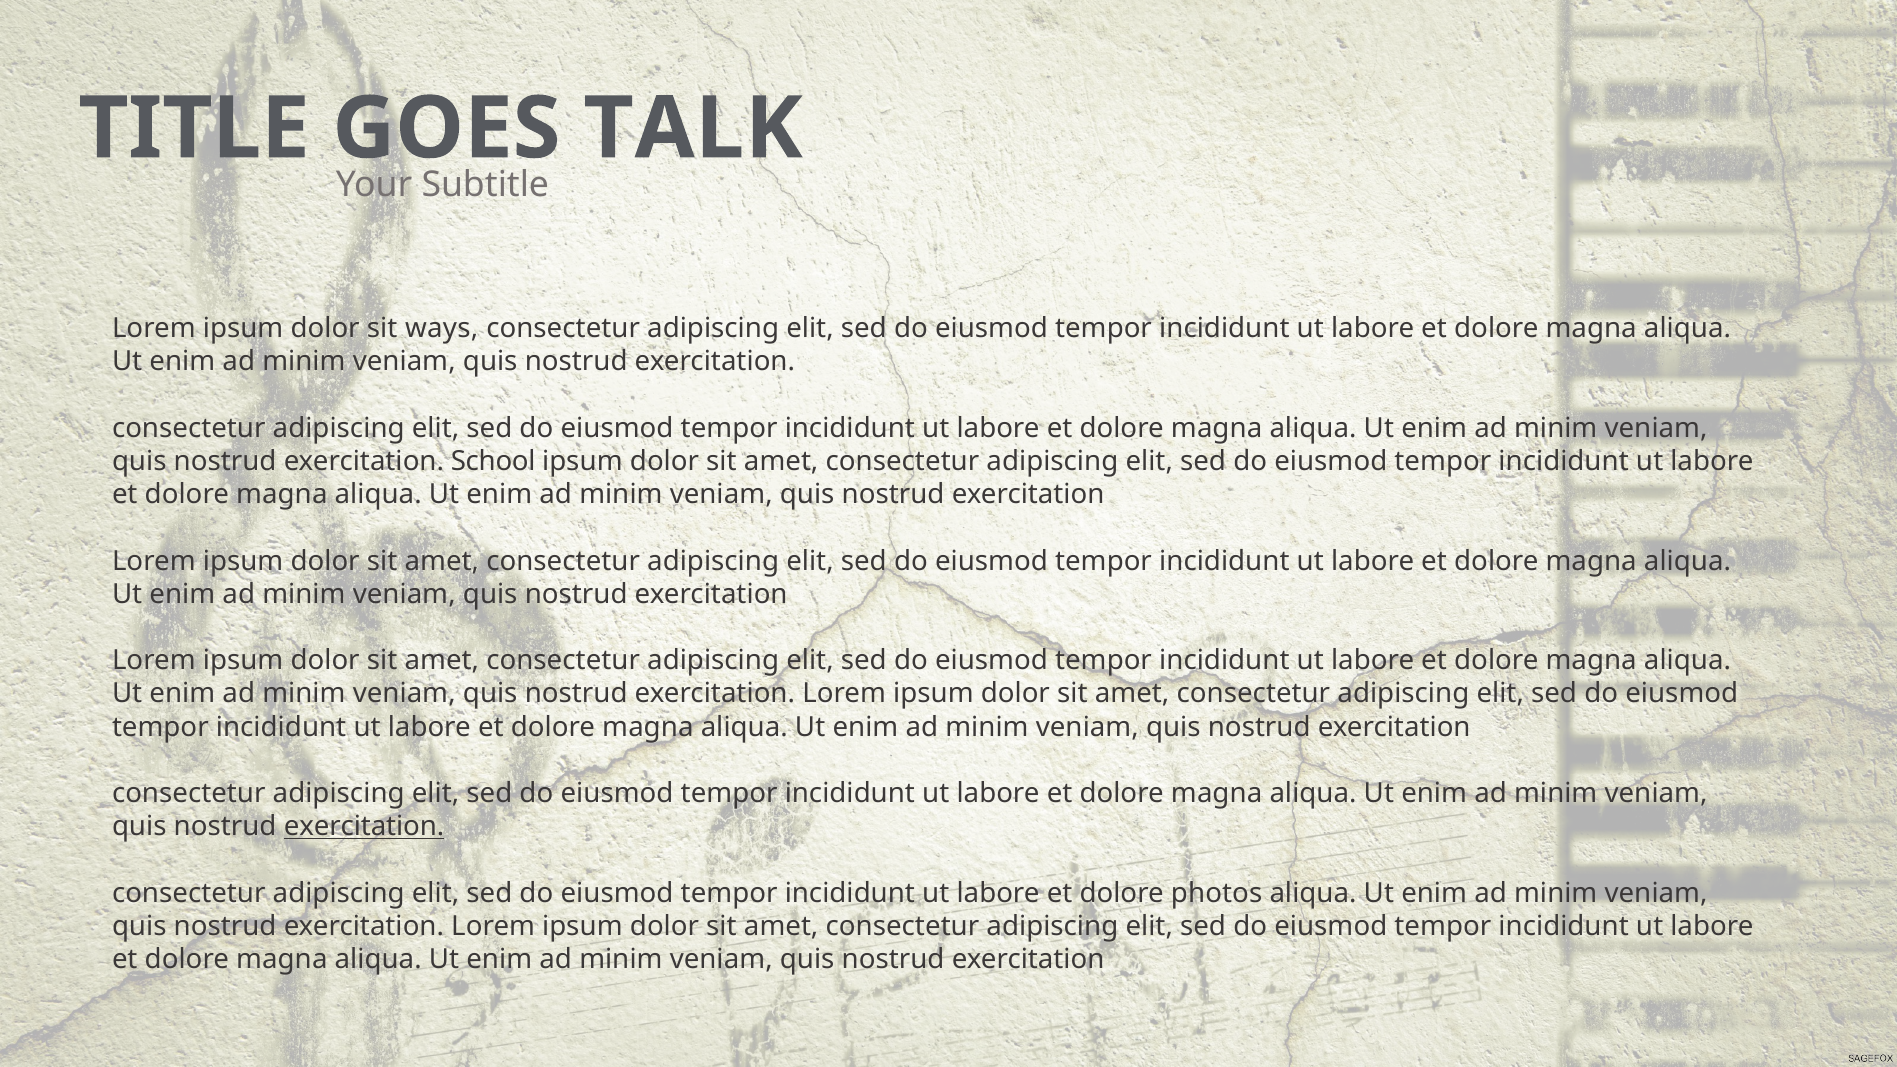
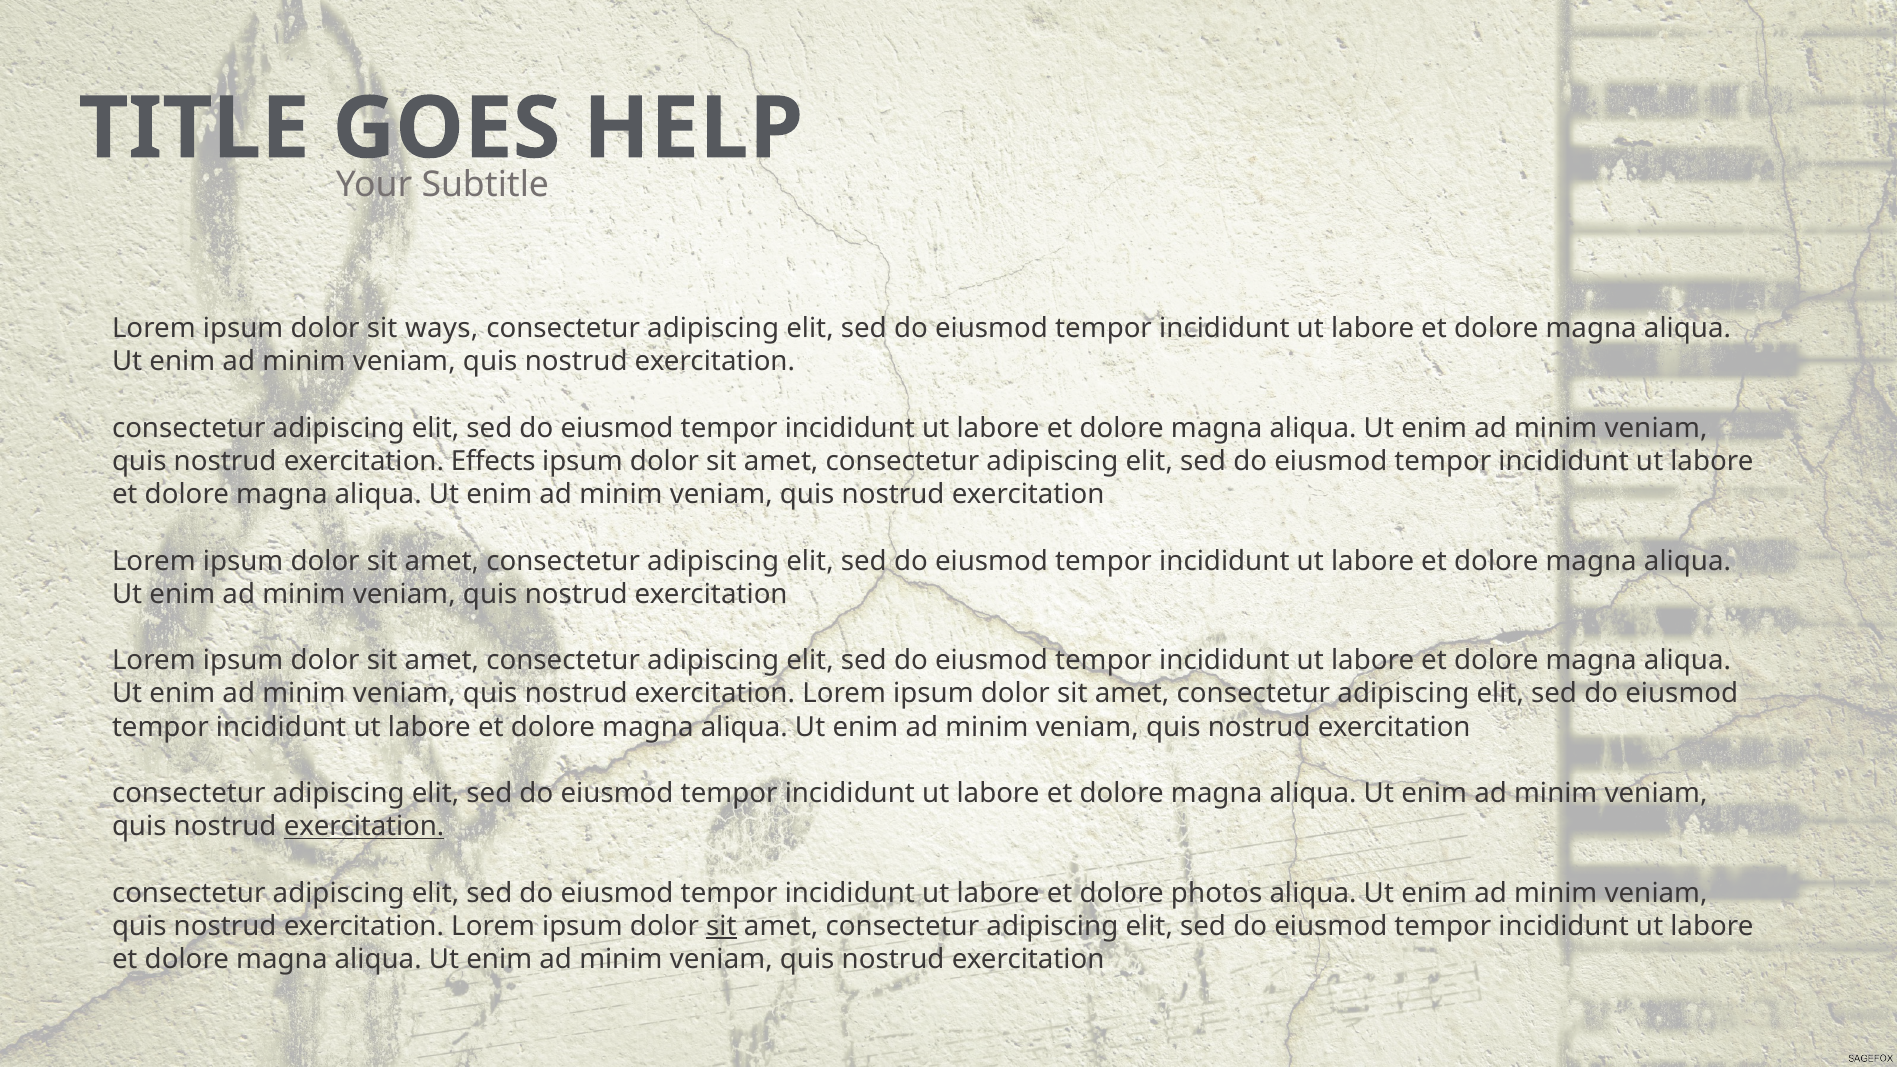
TALK: TALK -> HELP (693, 129)
School: School -> Effects (493, 461)
sit underline: none -> present (721, 926)
